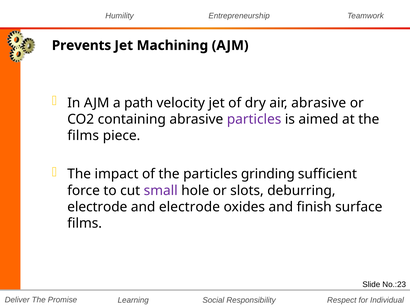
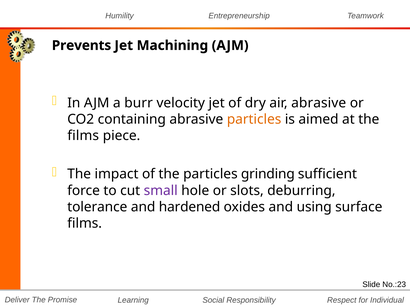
path: path -> burr (139, 103)
particles colour: purple -> orange (254, 119)
electrode: electrode -> tolerance (97, 207)
and electrode: electrode -> hardened (190, 207)
finish: finish -> using (314, 207)
